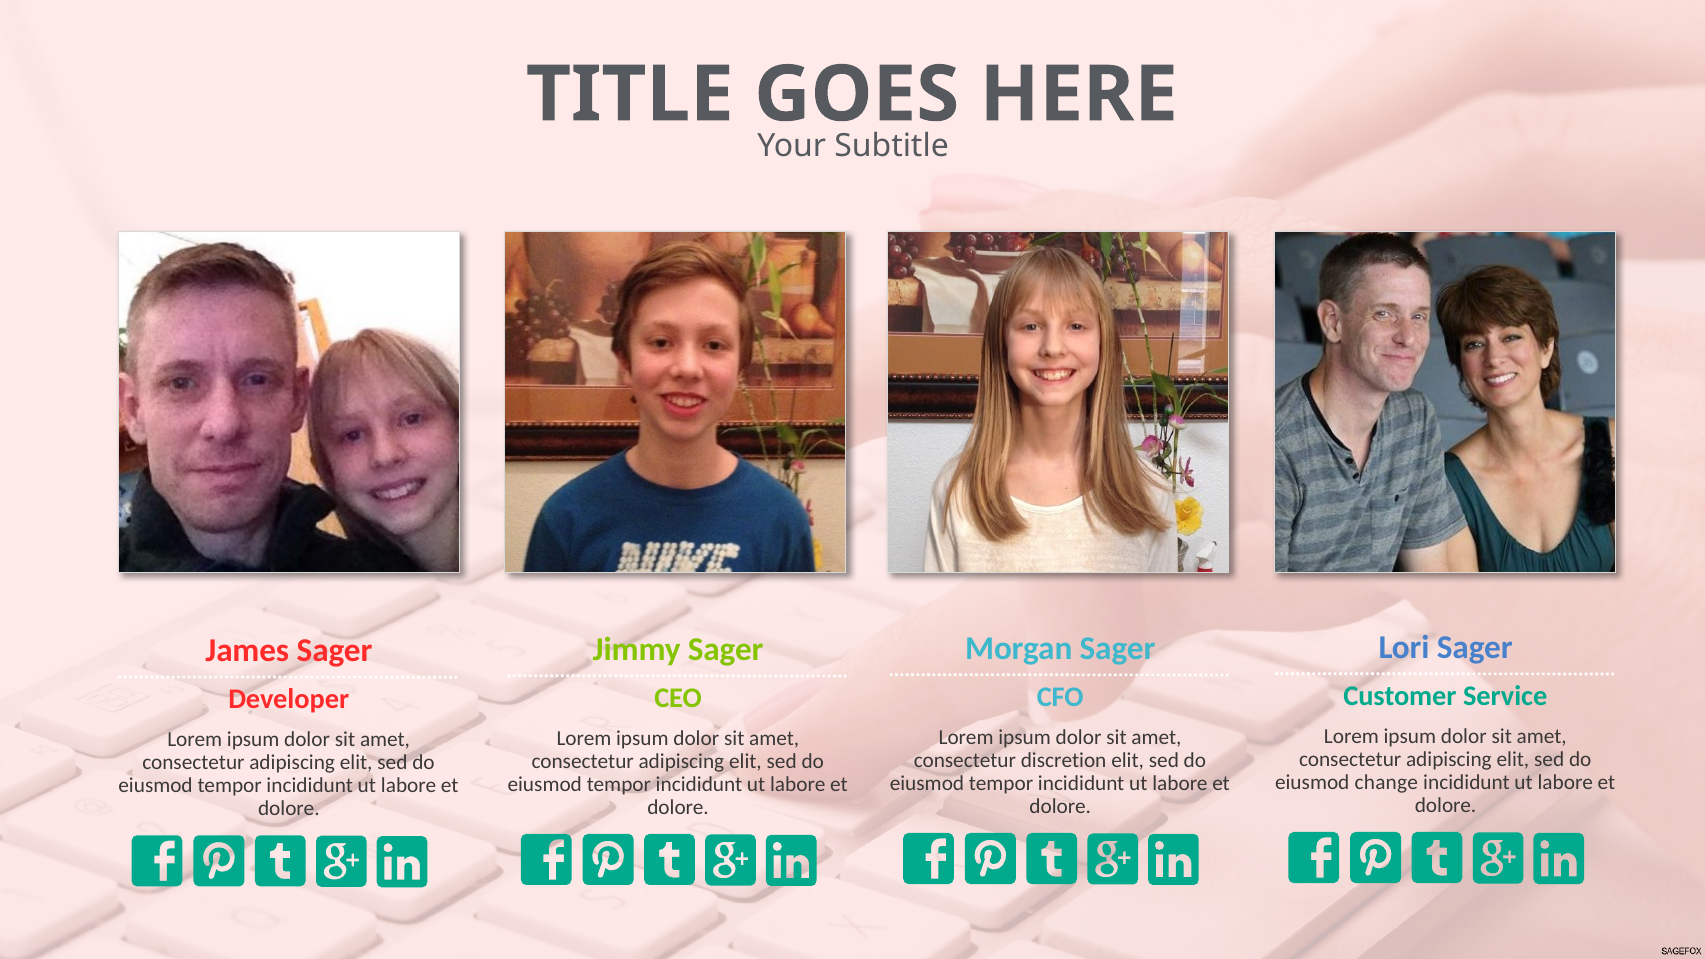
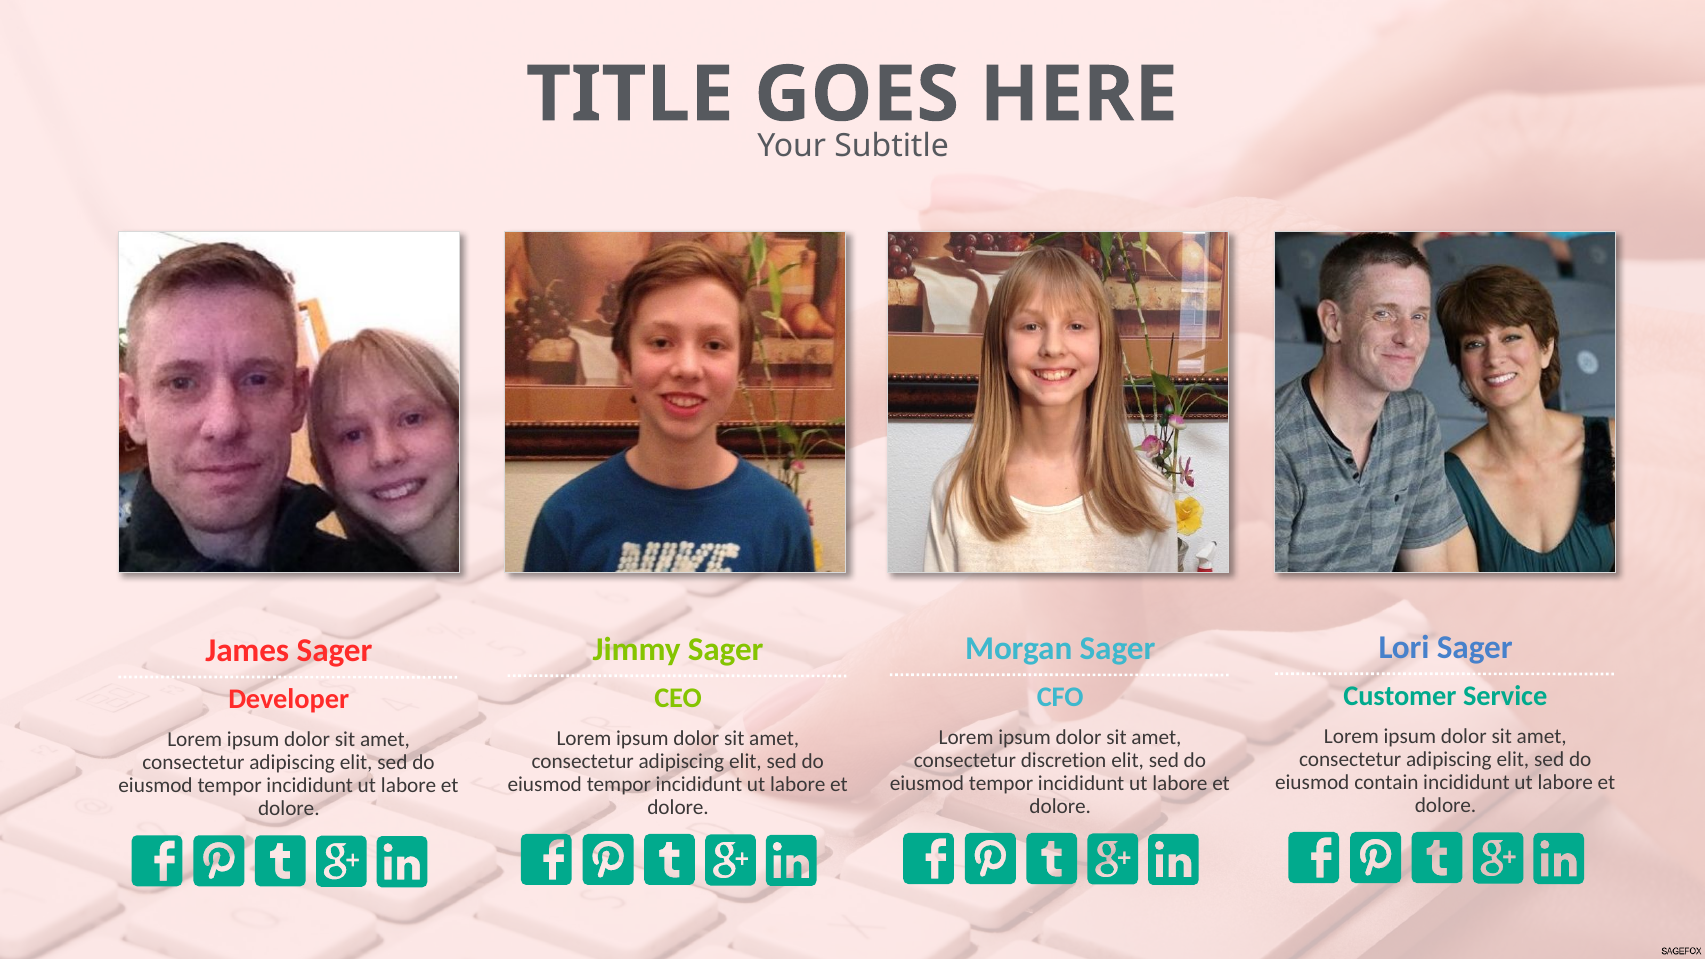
change: change -> contain (1386, 782)
